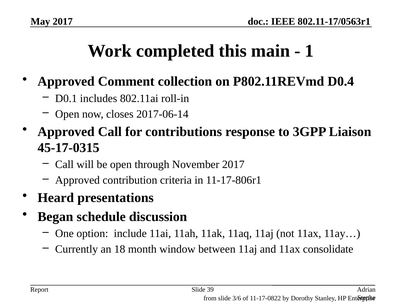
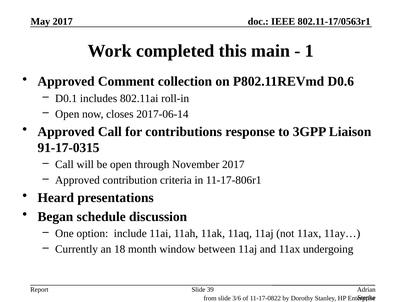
D0.4: D0.4 -> D0.6 (341, 81)
45-17-0315: 45-17-0315 -> 91-17-0315 (68, 147)
consolidate: consolidate -> undergoing (328, 249)
